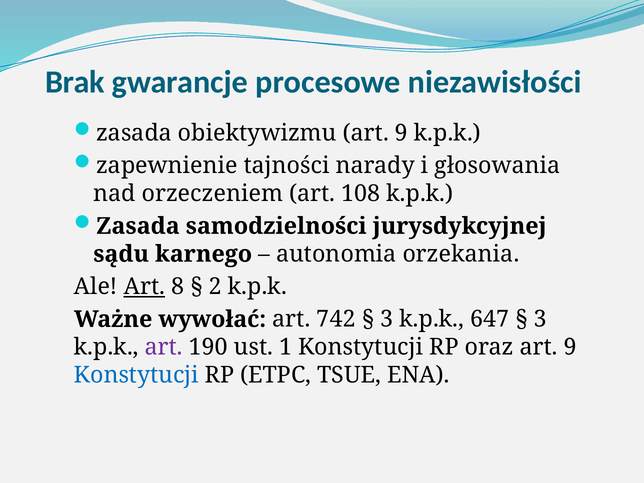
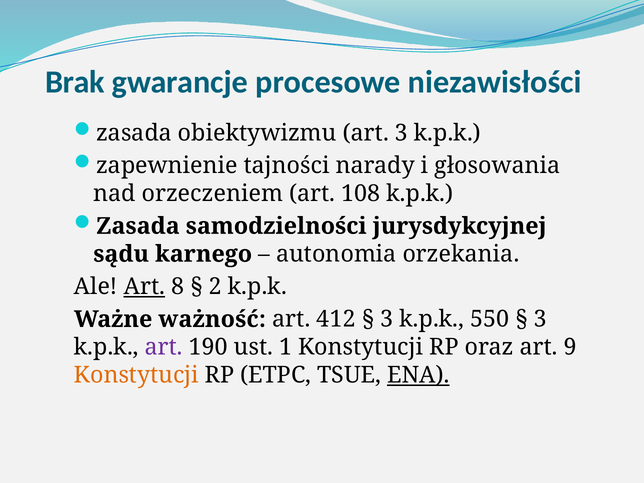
obiektywizmu art 9: 9 -> 3 (401, 133)
wywołać: wywołać -> ważność (212, 319)
742: 742 -> 412 (336, 319)
647: 647 -> 550 (490, 319)
Konstytucji colour: blue -> orange (136, 375)
ENA underline: none -> present (418, 375)
